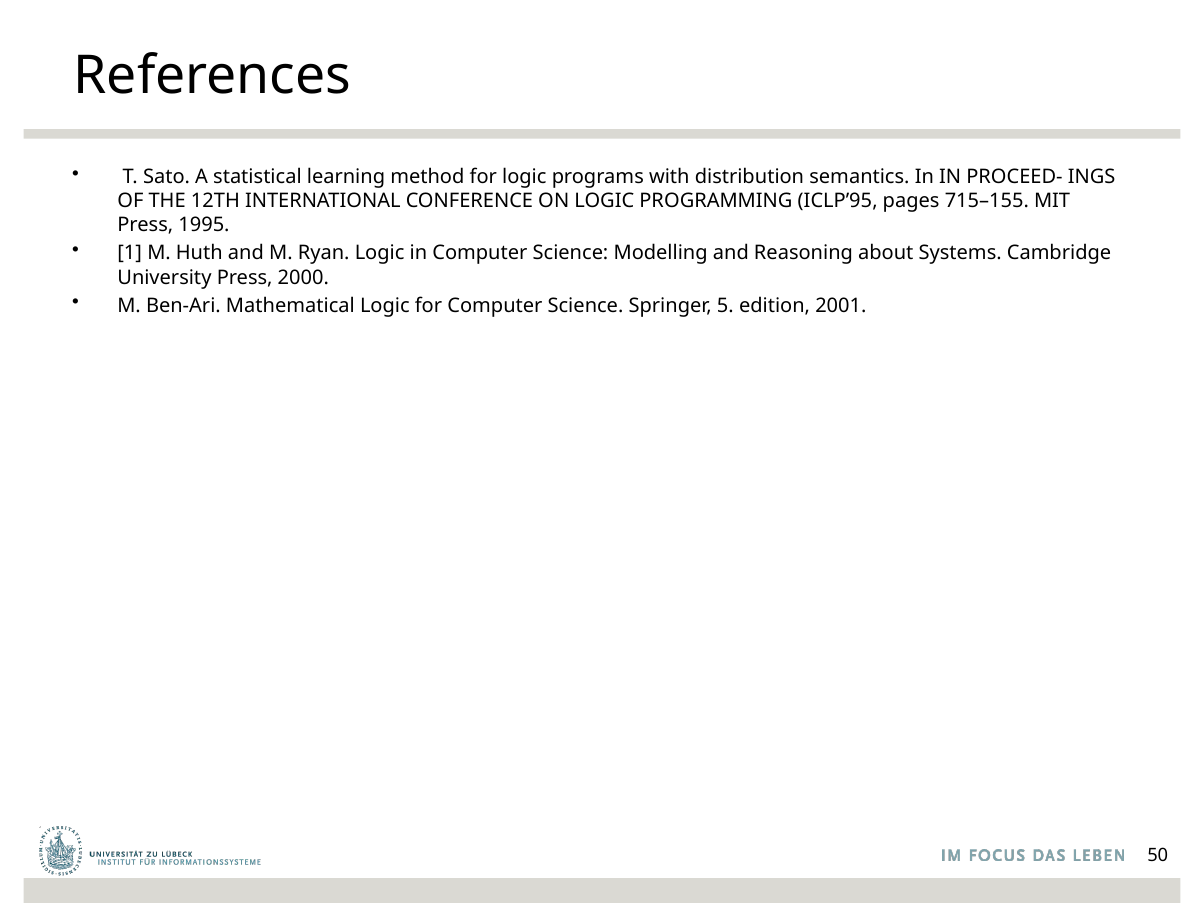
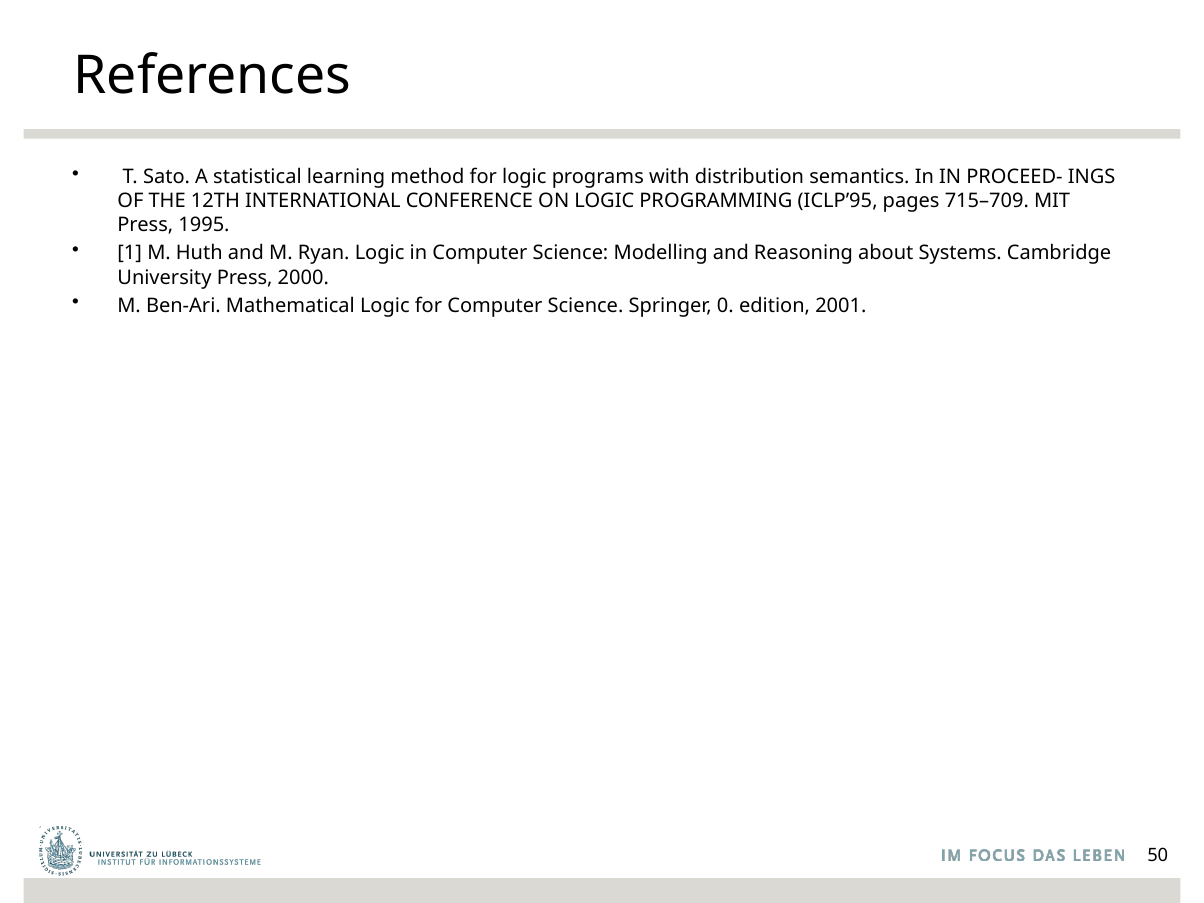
715–155: 715–155 -> 715–709 (987, 201)
5: 5 -> 0 (725, 306)
